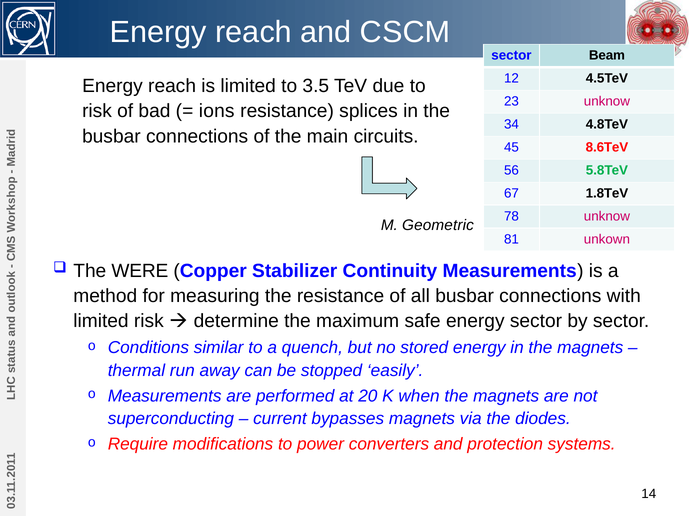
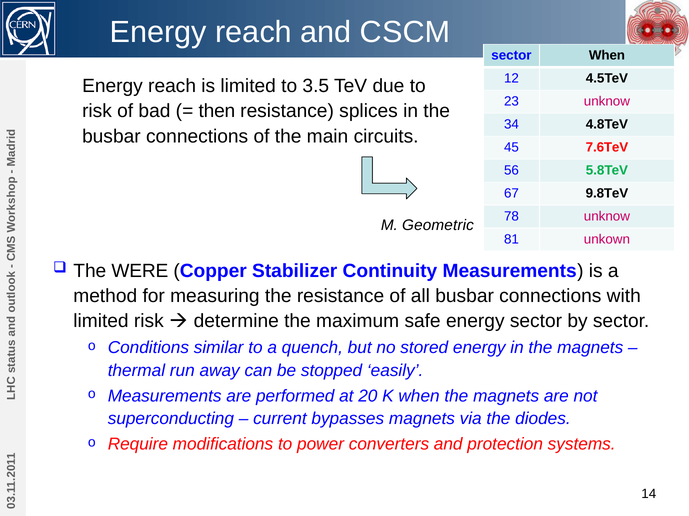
sector Beam: Beam -> When (607, 55)
ions: ions -> then (217, 111)
8.6TeV: 8.6TeV -> 7.6TeV (607, 148)
1.8TeV: 1.8TeV -> 9.8TeV (607, 194)
